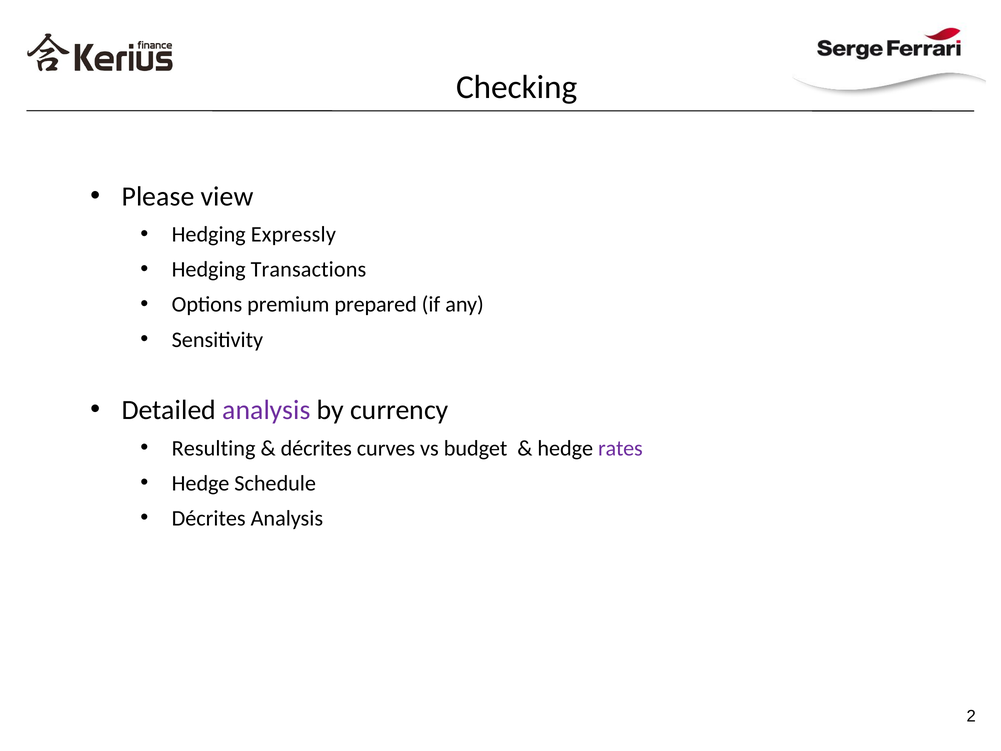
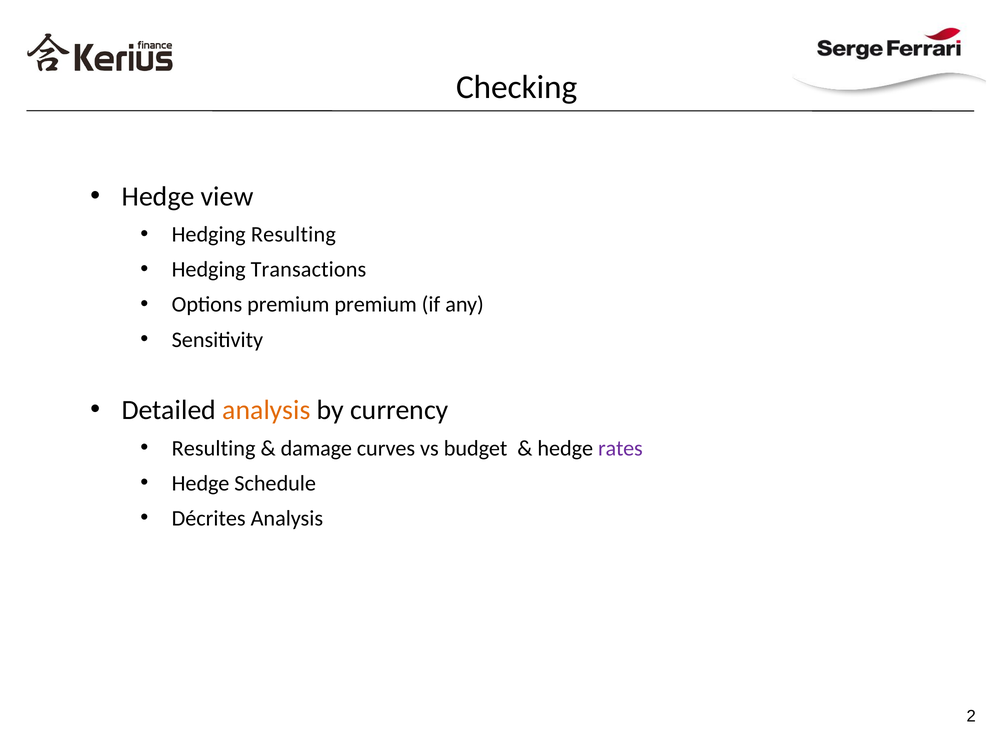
Please: Please -> Hedge (158, 196)
Hedging Expressly: Expressly -> Resulting (293, 234)
premium prepared: prepared -> premium (376, 305)
analysis colour: purple -> orange (266, 410)
décrites: décrites -> damage (316, 448)
